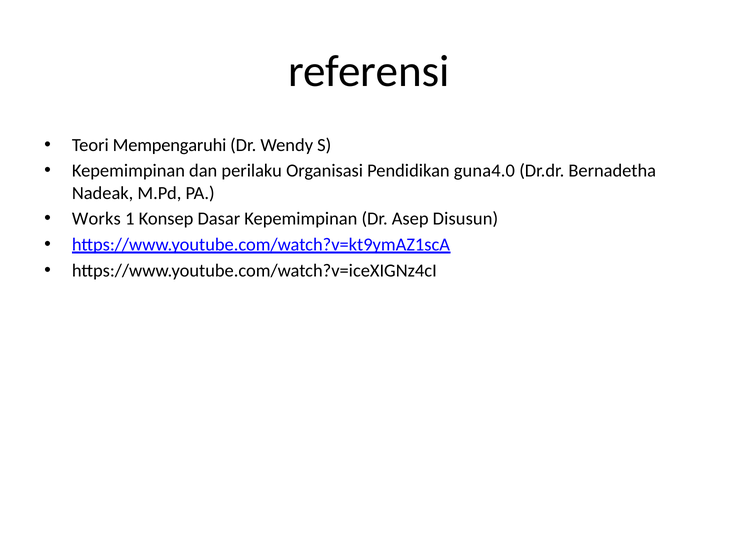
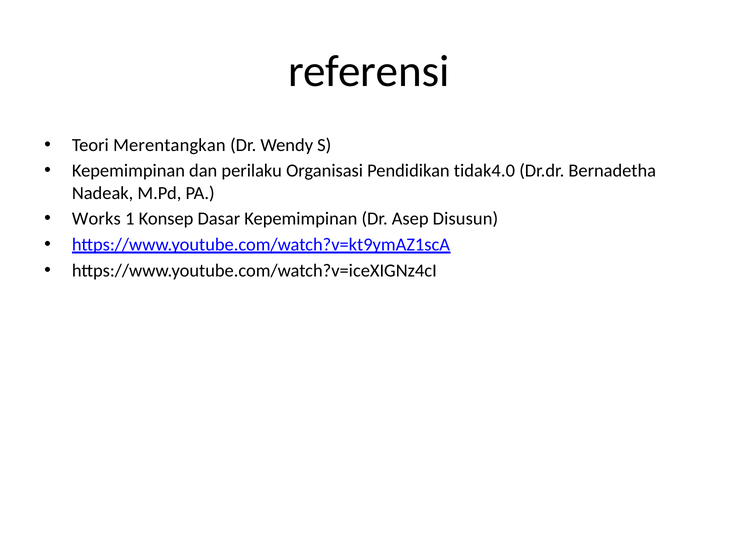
Mempengaruhi: Mempengaruhi -> Merentangkan (169, 145)
guna4.0: guna4.0 -> tidak4.0 (484, 171)
